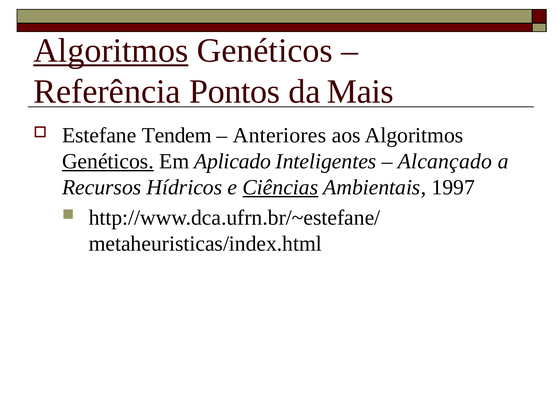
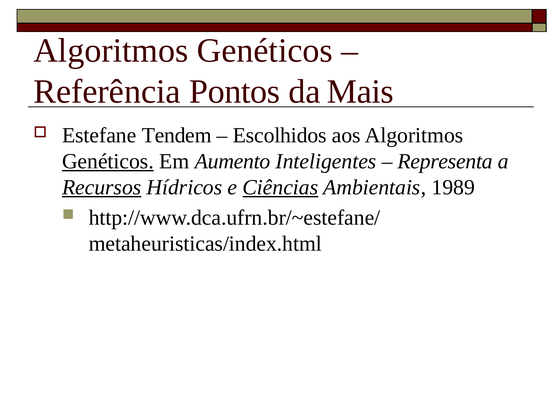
Algoritmos underline: present -> none (111, 51)
Anteriores: Anteriores -> Escolhidos (280, 135)
Aplicado: Aplicado -> Aumento (233, 161)
Alcançado: Alcançado -> Representa (445, 161)
Recursos underline: none -> present (102, 187)
1997: 1997 -> 1989 (453, 187)
